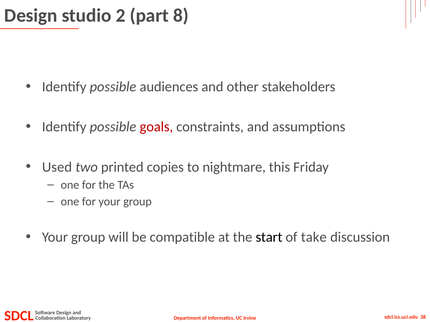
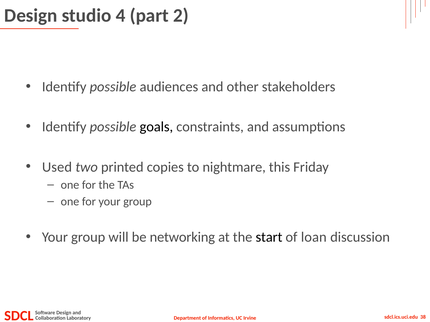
2: 2 -> 4 (121, 16)
8: 8 -> 2 (181, 16)
goals colour: red -> black (156, 127)
compatible: compatible -> networking (182, 237)
take: take -> loan (314, 237)
